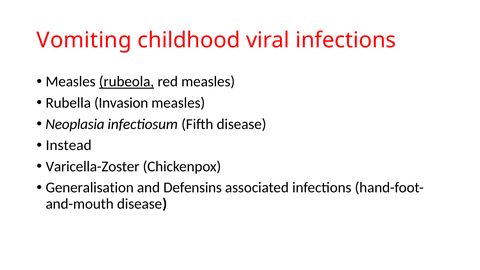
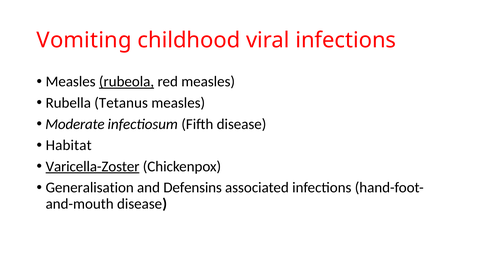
Invasion: Invasion -> Tetanus (121, 103)
Neoplasia: Neoplasia -> Moderate (75, 124)
Instead: Instead -> Habitat (69, 145)
Varicella-Zoster underline: none -> present (93, 166)
